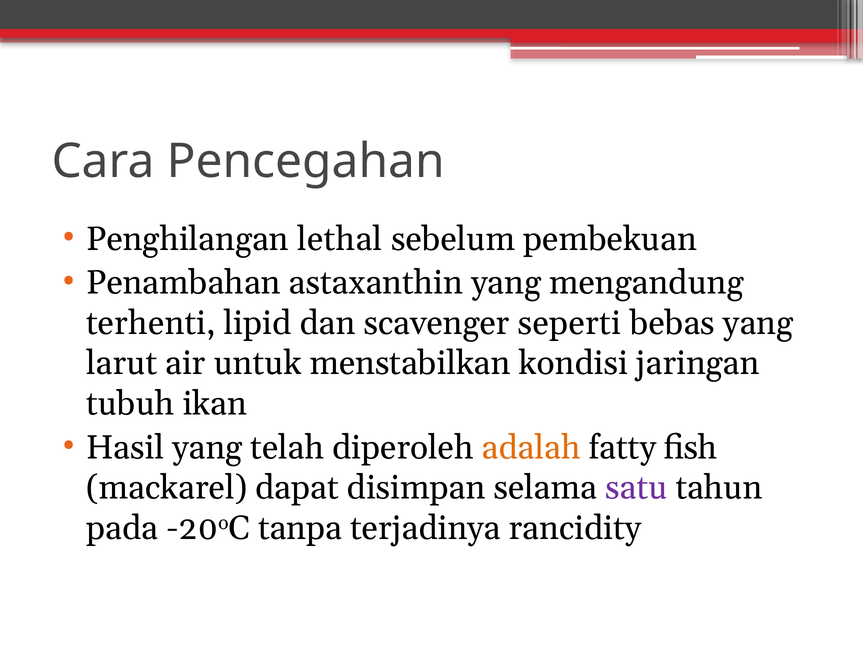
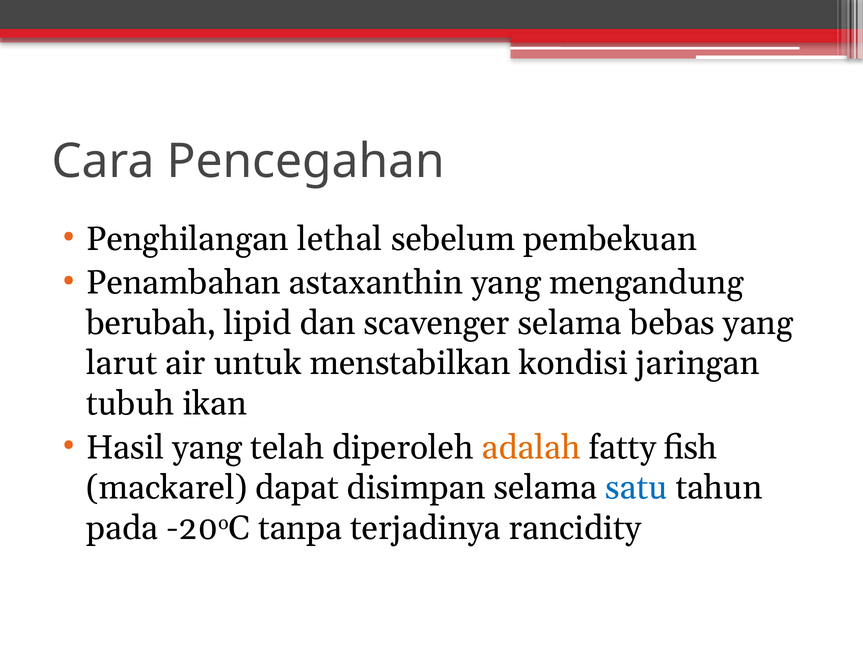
terhenti: terhenti -> berubah (151, 323)
scavenger seperti: seperti -> selama (570, 323)
satu colour: purple -> blue (636, 488)
